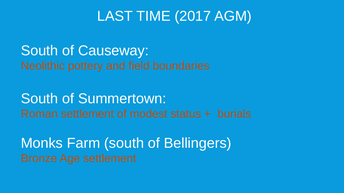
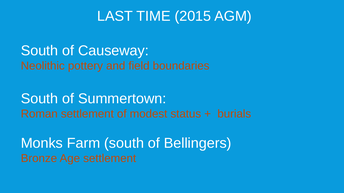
2017: 2017 -> 2015 (193, 16)
